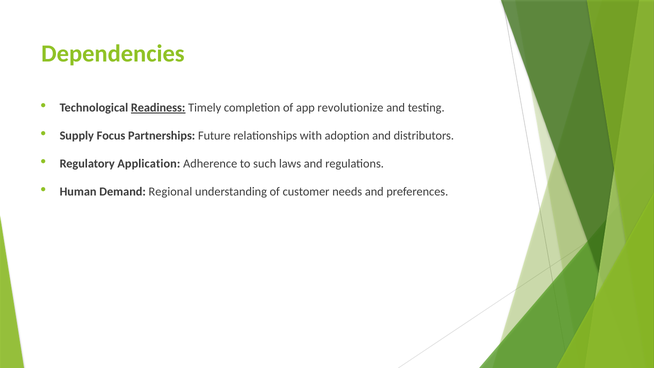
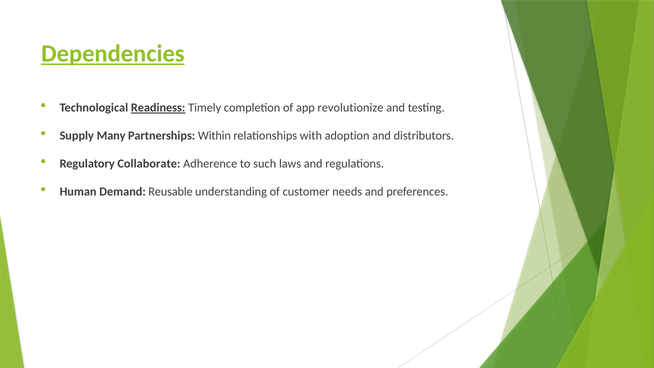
Dependencies underline: none -> present (113, 54)
Focus: Focus -> Many (111, 136)
Future: Future -> Within (214, 136)
Application: Application -> Collaborate (149, 164)
Regional: Regional -> Reusable (171, 192)
